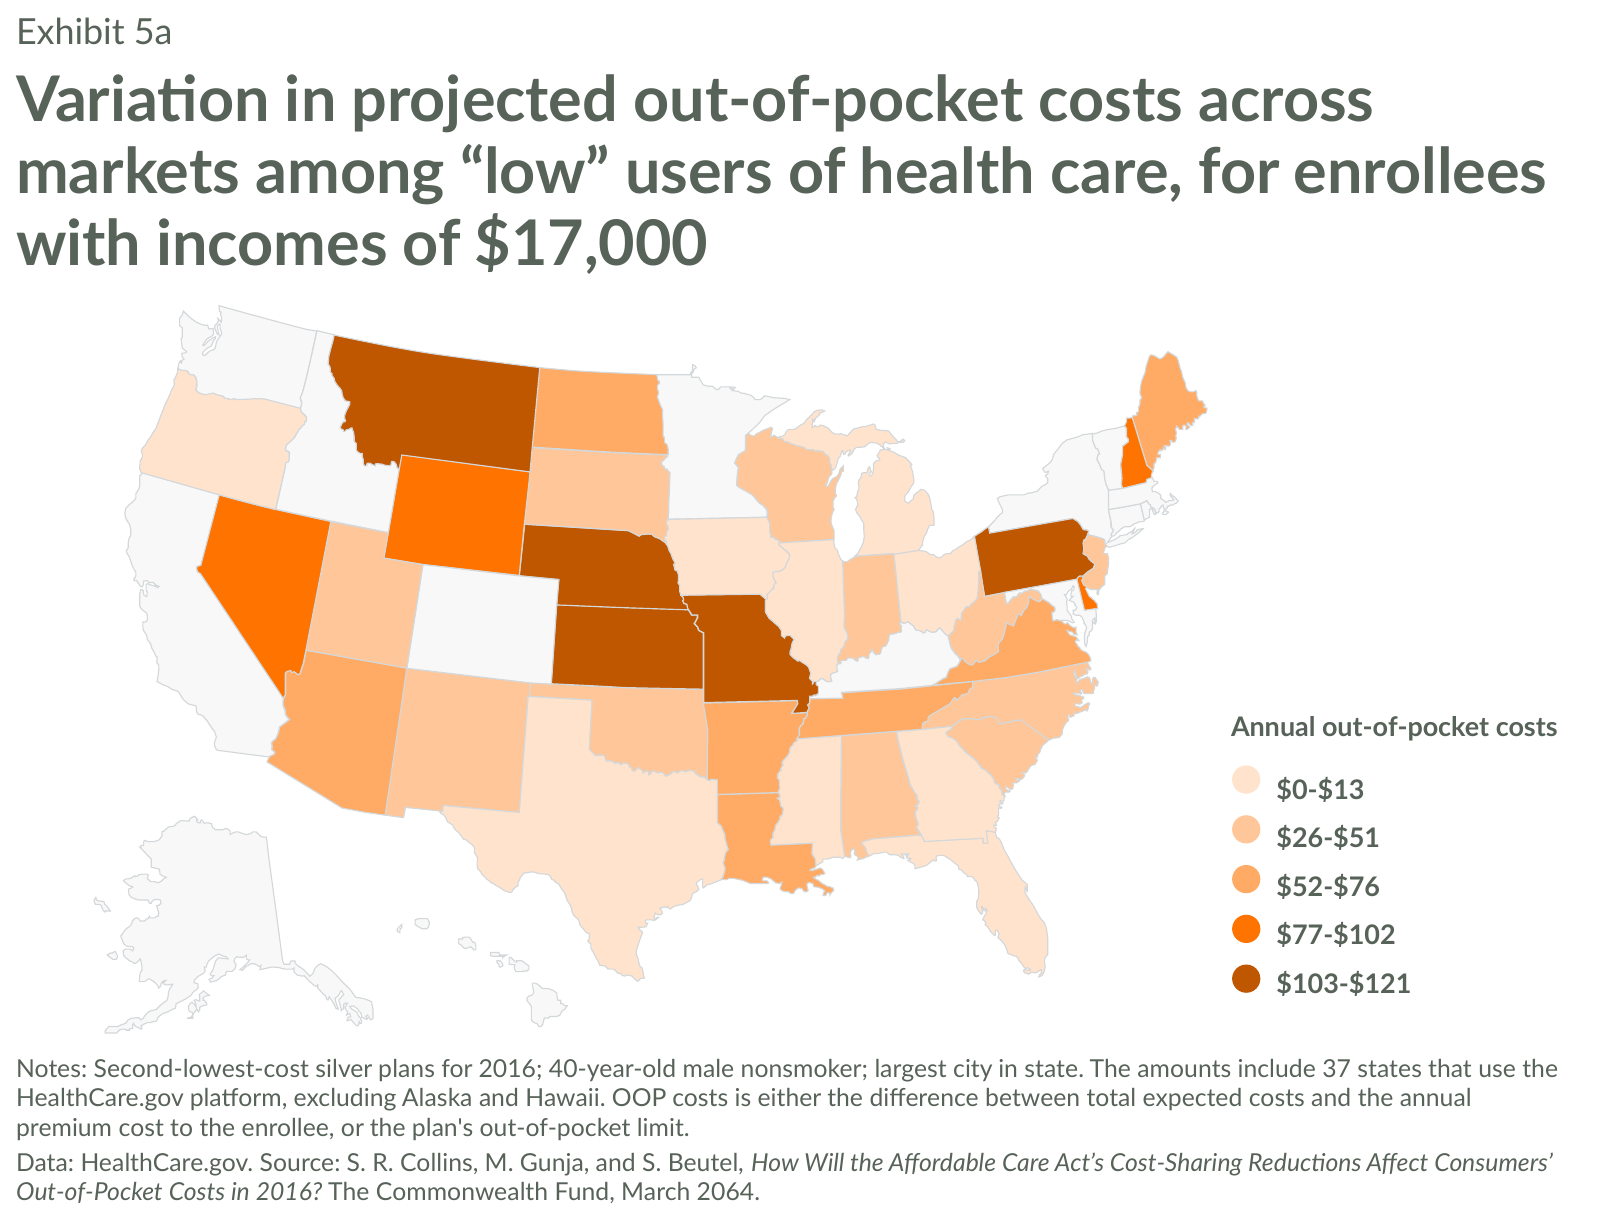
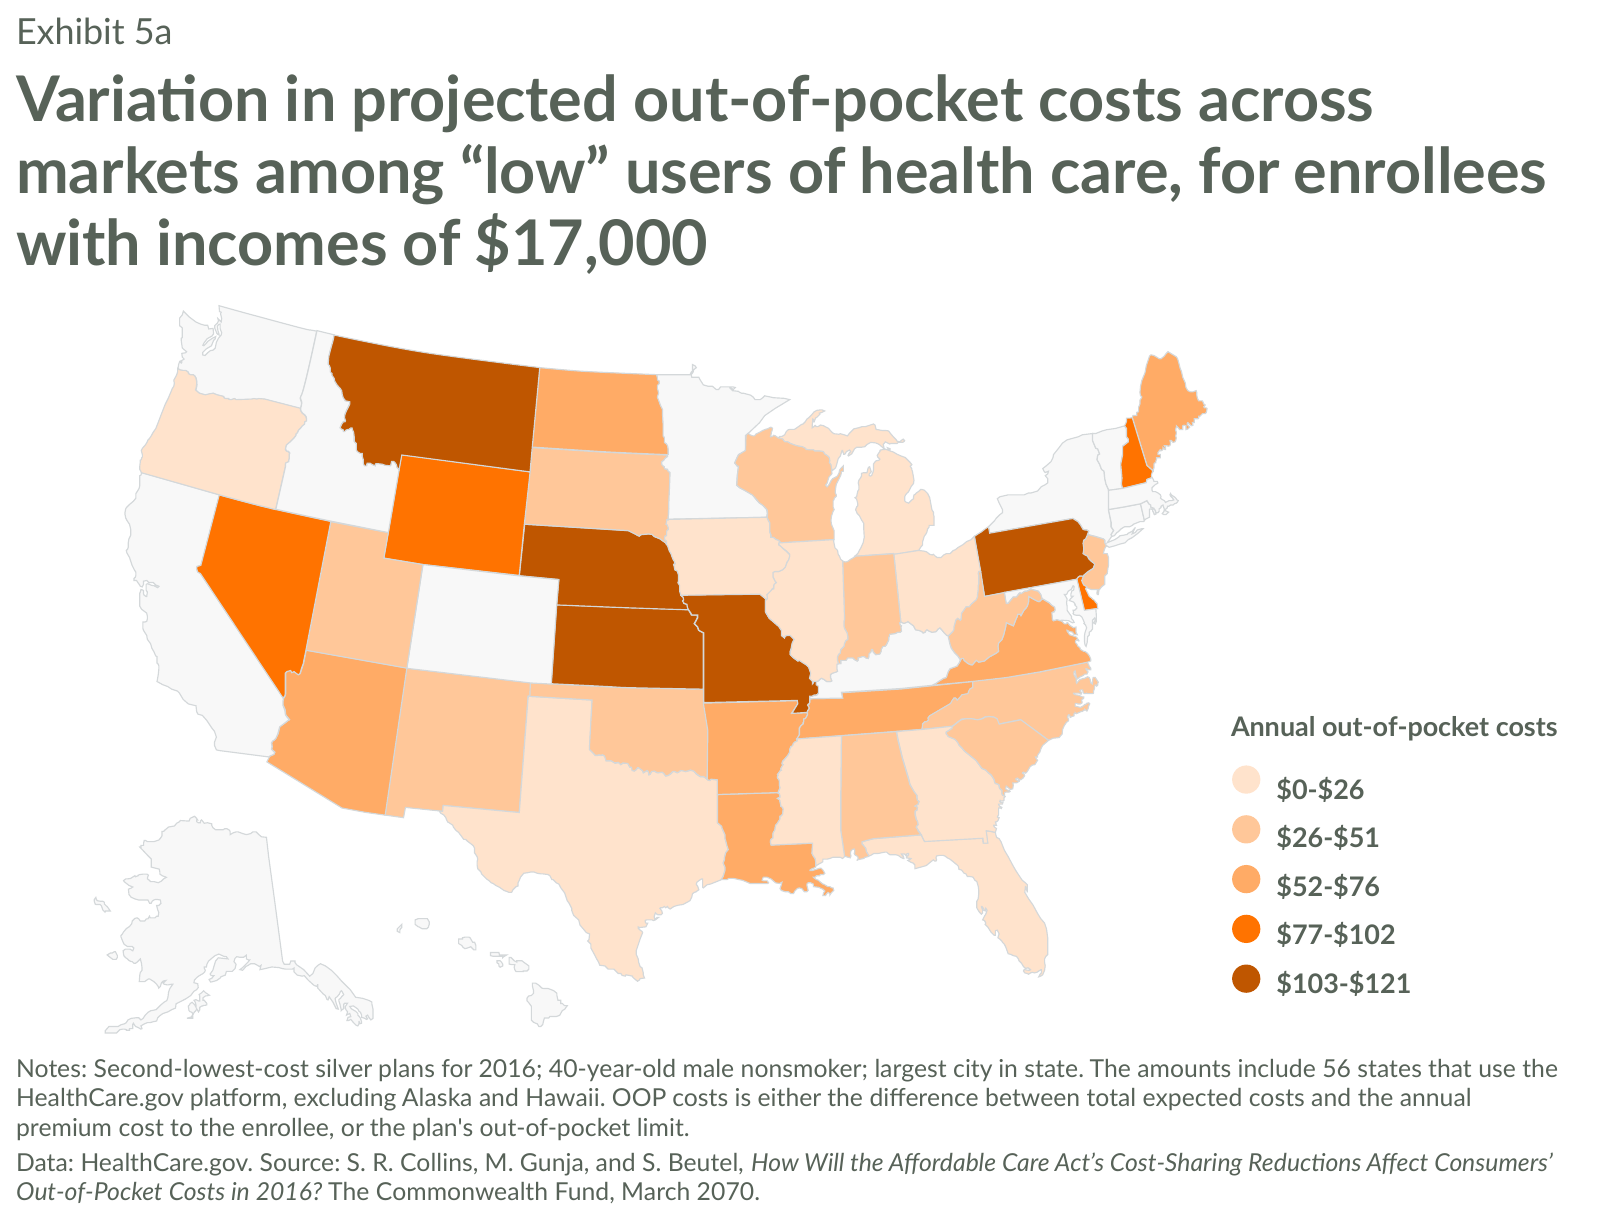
$0-$13: $0-$13 -> $0-$26 (1320, 790)
37: 37 -> 56 (1337, 1069)
2064: 2064 -> 2070 (728, 1193)
